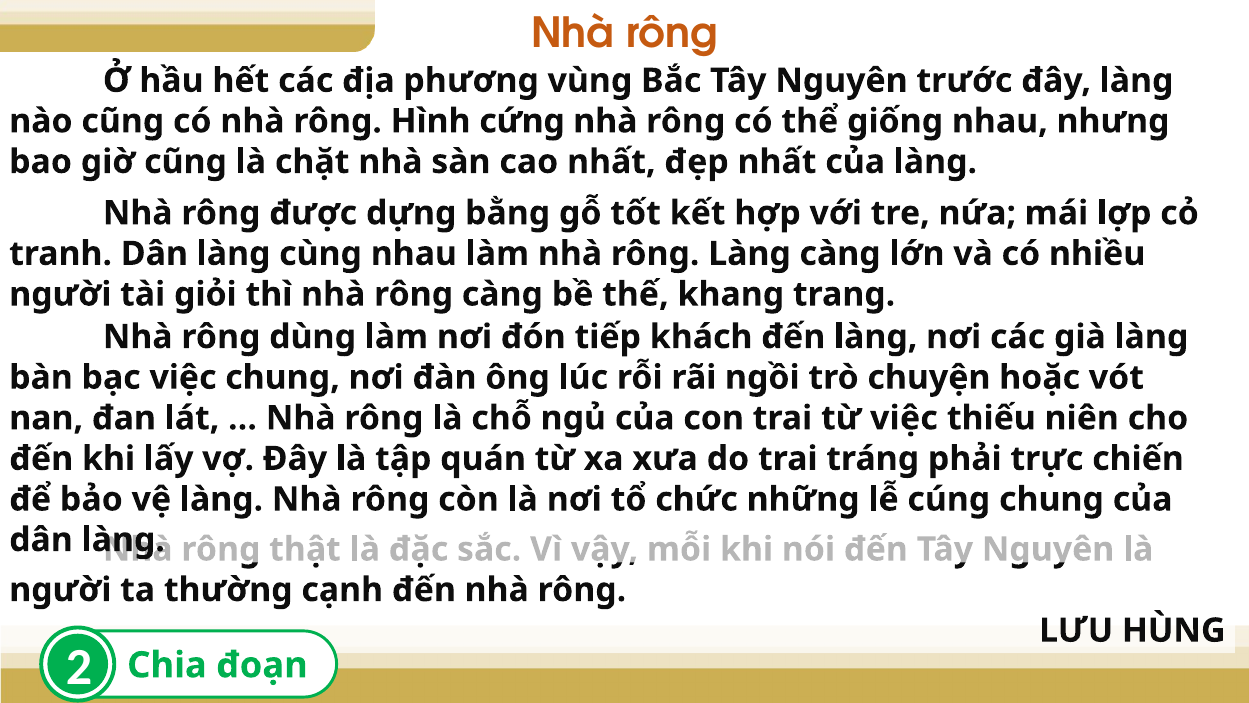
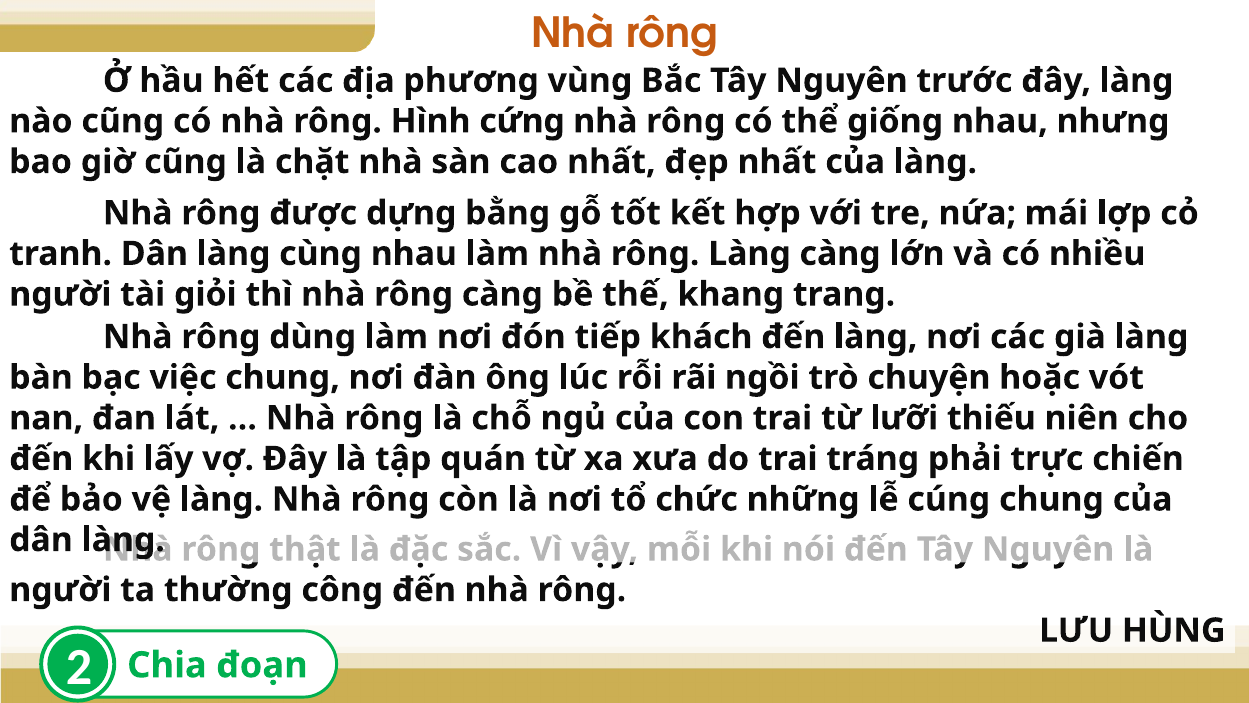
từ việc: việc -> lưỡi (904, 418)
cạnh: cạnh -> công (342, 590)
